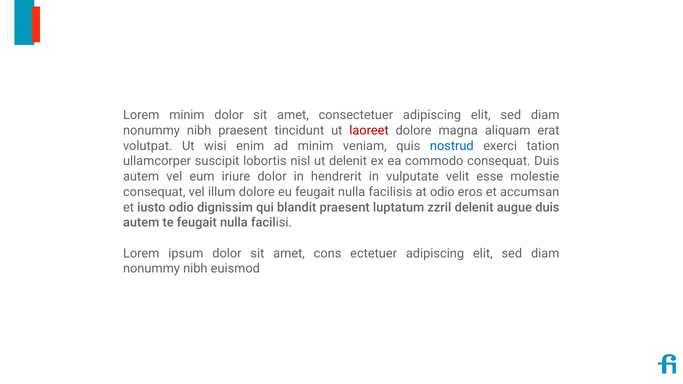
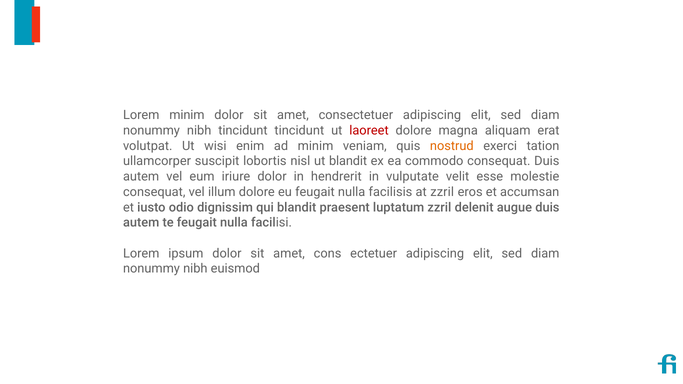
nibh praesent: praesent -> tincidunt (243, 131)
nostrud colour: blue -> orange (452, 146)
ut delenit: delenit -> blandit (348, 161)
at odio: odio -> zzril (442, 192)
